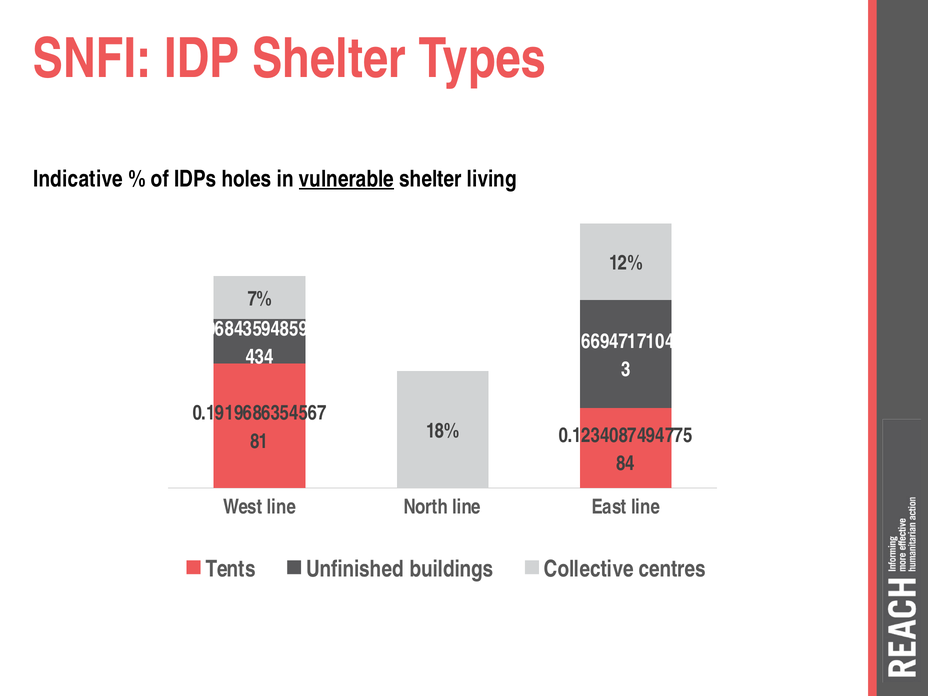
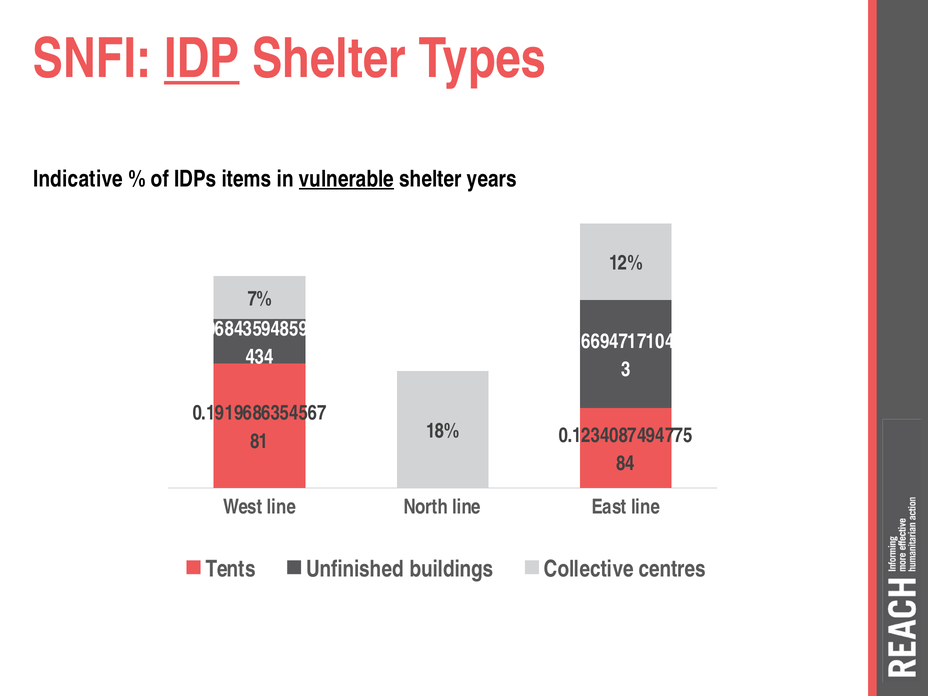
IDP underline: none -> present (202, 59)
holes: holes -> items (247, 179)
living: living -> years (492, 179)
